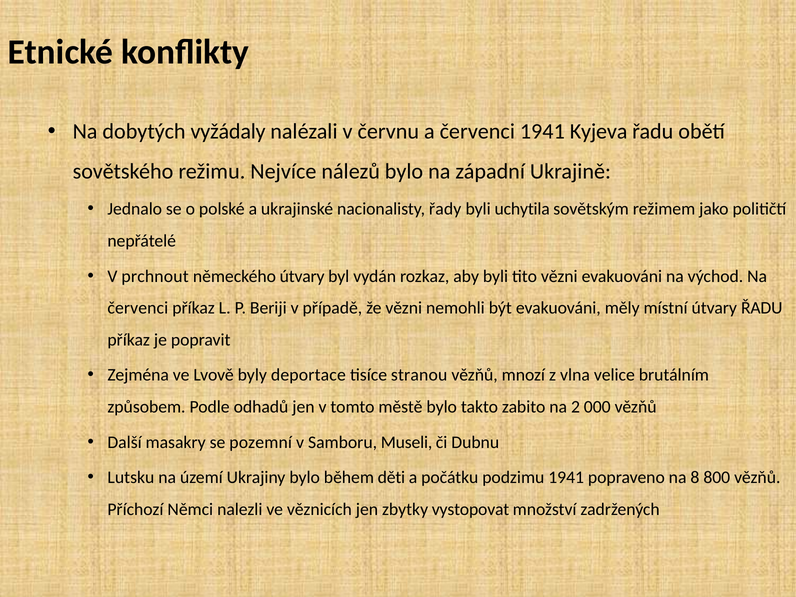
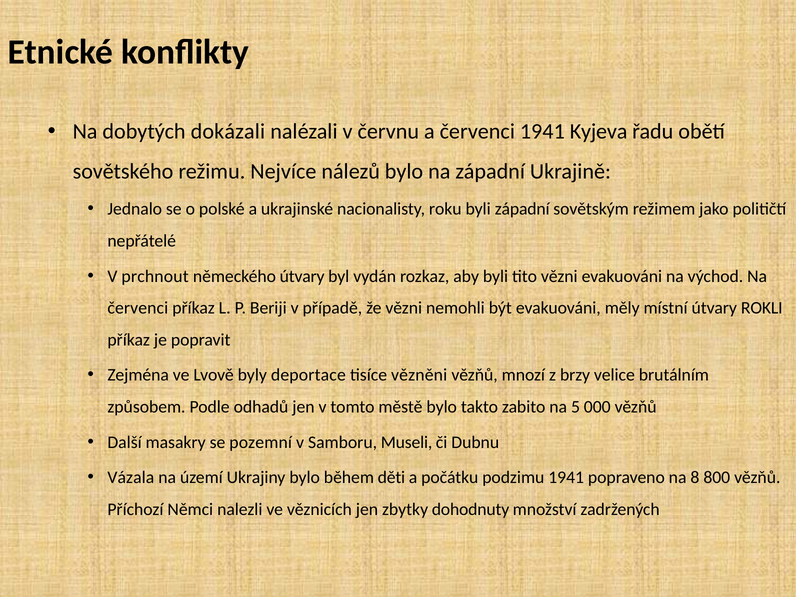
vyžádaly: vyžádaly -> dokázali (228, 132)
řady: řady -> roku (445, 209)
byli uchytila: uchytila -> západní (522, 209)
útvary ŘADU: ŘADU -> ROKLI (762, 308)
stranou: stranou -> vězněni (419, 375)
vlna: vlna -> brzy (575, 375)
2: 2 -> 5 (575, 407)
Lutsku: Lutsku -> Vázala (131, 478)
vystopovat: vystopovat -> dohodnuty (471, 509)
